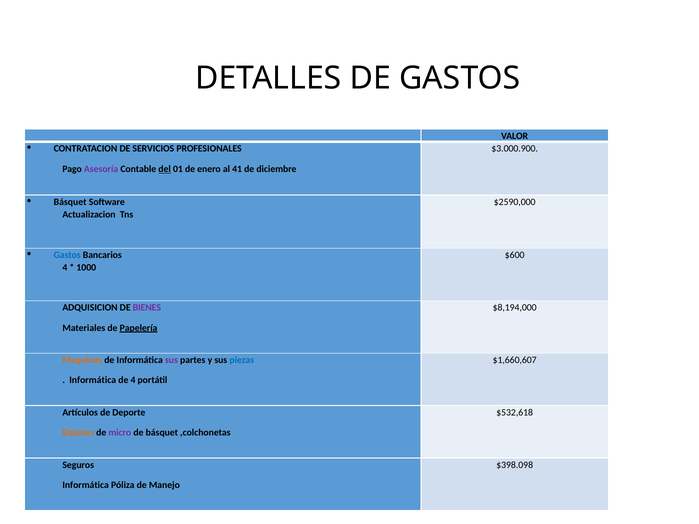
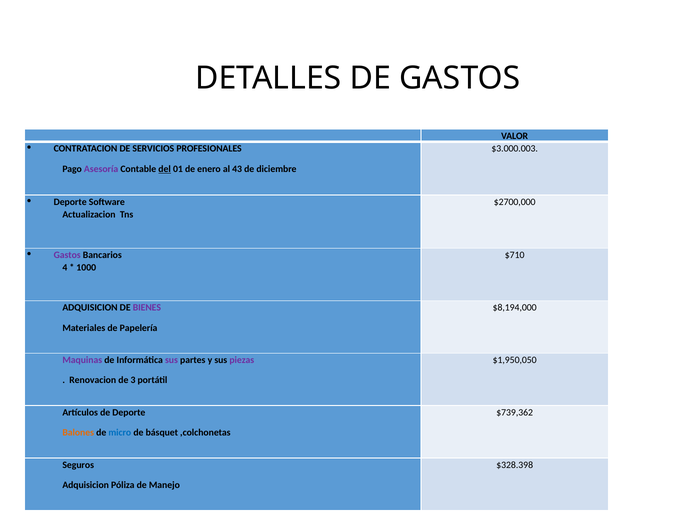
$3.000.900: $3.000.900 -> $3.000.003 (515, 149)
41: 41 -> 43 (237, 169)
Básquet: Básquet -> Deporte (70, 202)
$2590,000: $2590,000 -> $2700,000 (515, 202)
Gastos colour: blue -> purple (67, 255)
$600: $600 -> $710 (515, 255)
Papelería underline: present -> none (139, 328)
Maquinas colour: orange -> purple (82, 360)
piezas colour: blue -> purple (242, 360)
$1,660,607: $1,660,607 -> $1,950,050 (515, 360)
Informática: Informática -> Renovacion (93, 380)
de 4: 4 -> 3 (133, 380)
$532,618: $532,618 -> $739,362 (515, 413)
micro colour: purple -> blue (120, 433)
$398.098: $398.098 -> $328.398 (515, 465)
Informática: Informática -> Adquisicion (86, 485)
